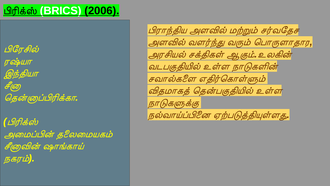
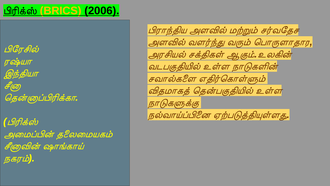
BRICS colour: white -> yellow (61, 11)
